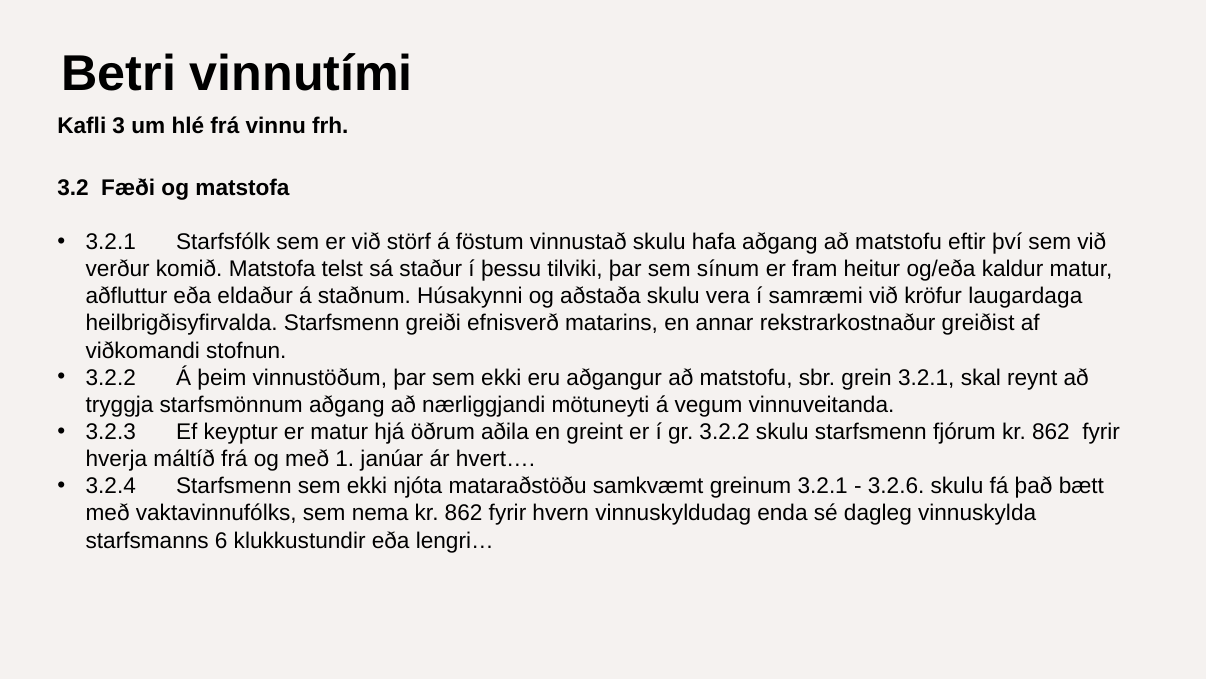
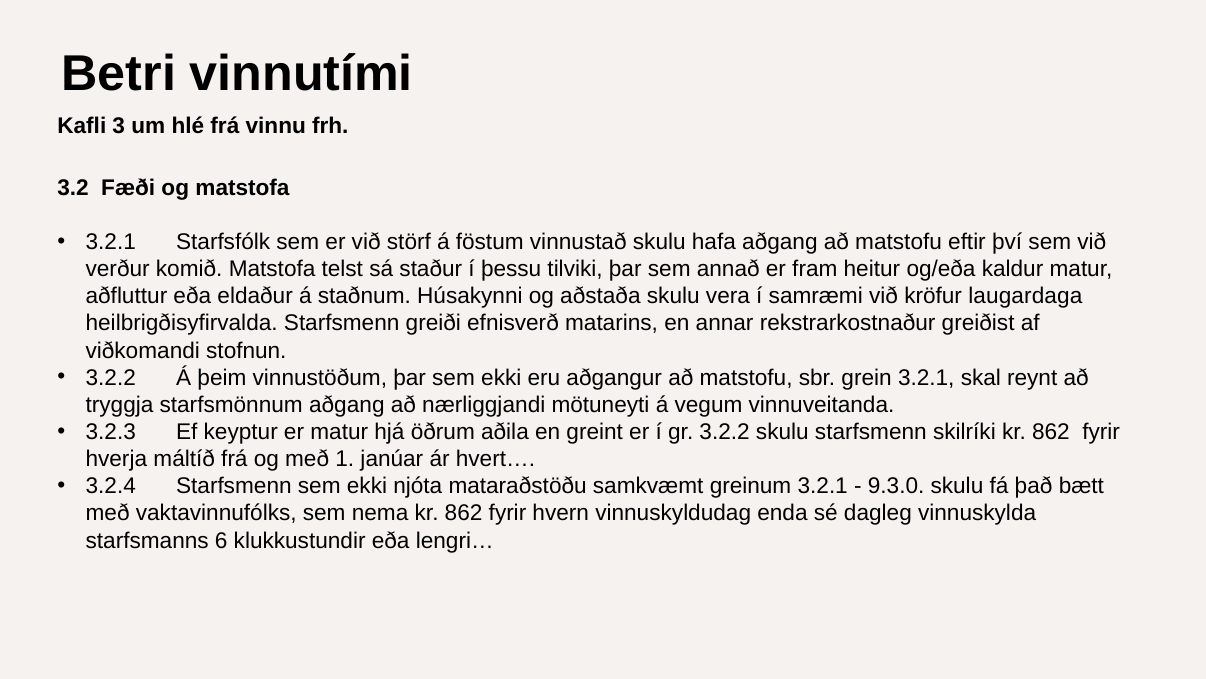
sínum: sínum -> annað (728, 269)
fjórum: fjórum -> skilríki (964, 432)
3.2.6: 3.2.6 -> 9.3.0 (896, 486)
